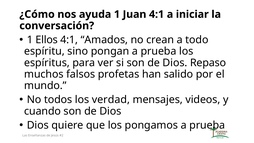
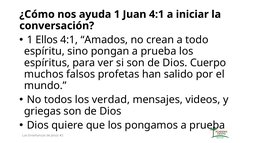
Repaso: Repaso -> Cuerpo (208, 63)
cuando: cuando -> griegas (43, 111)
